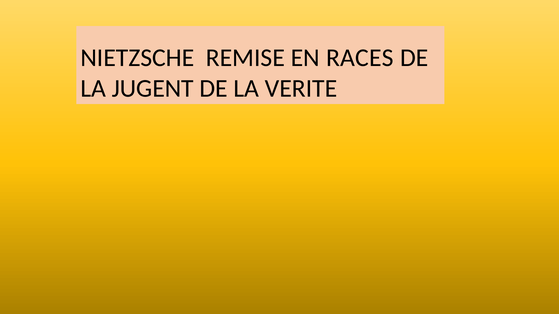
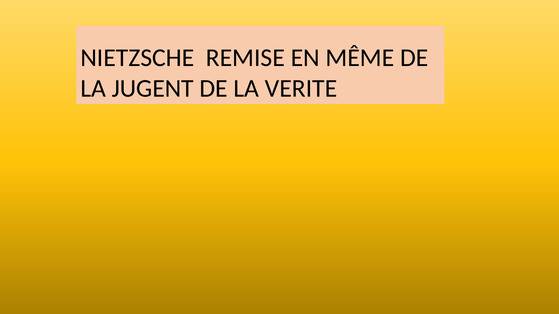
RACES: RACES -> MÊME (360, 58)
